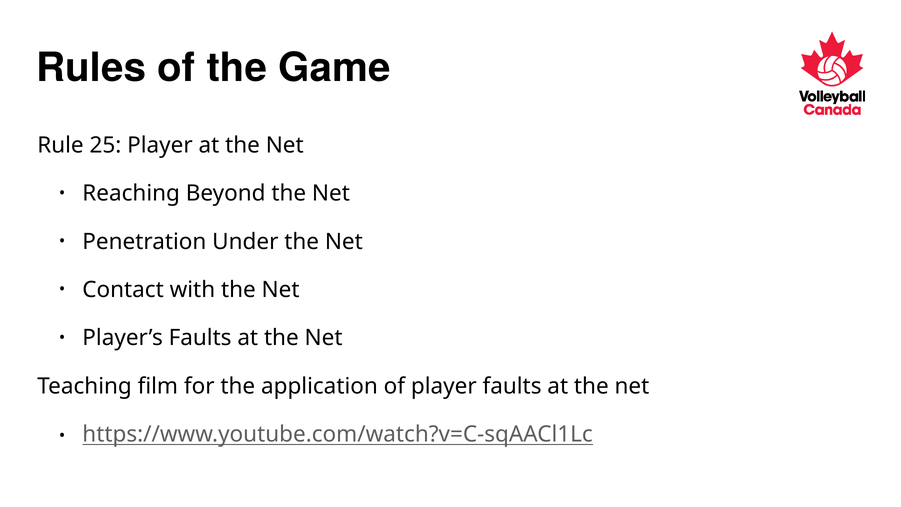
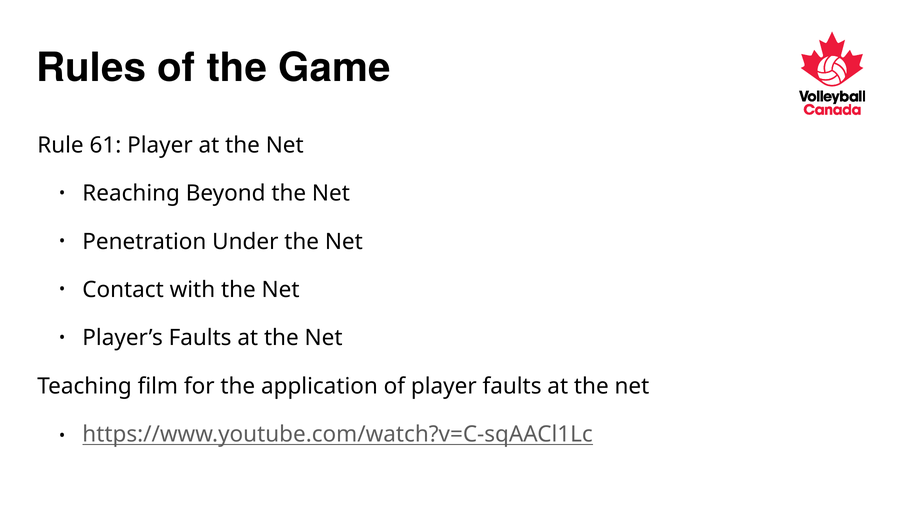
25: 25 -> 61 (105, 145)
